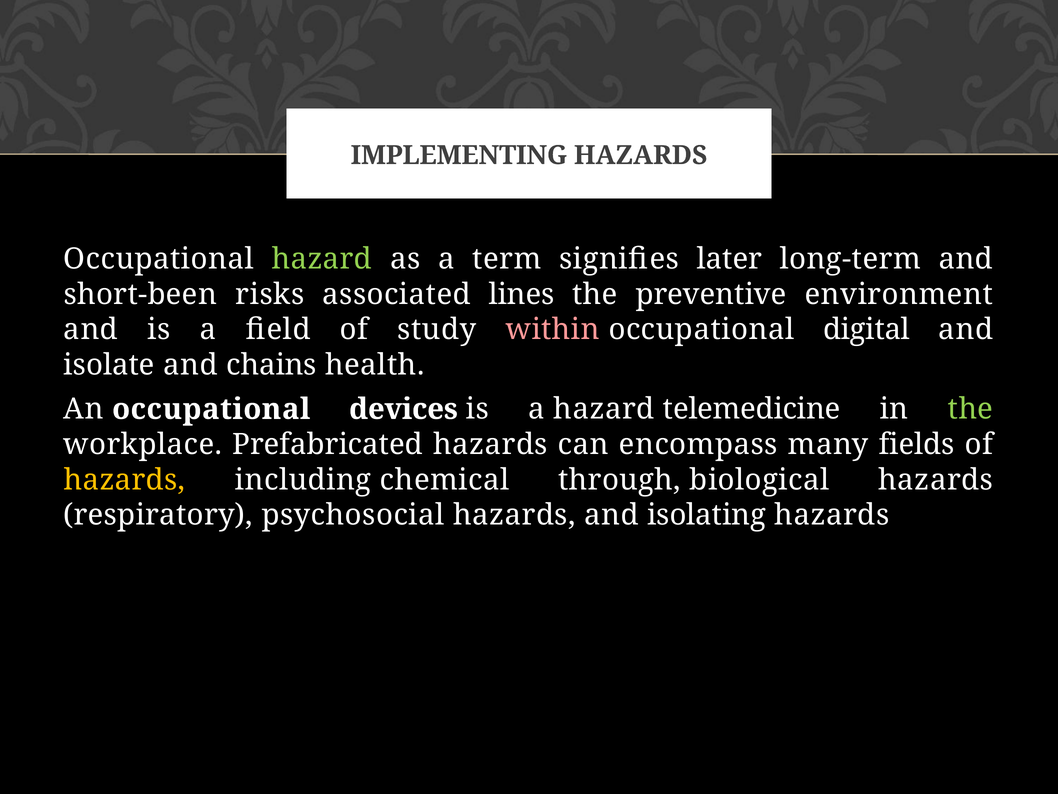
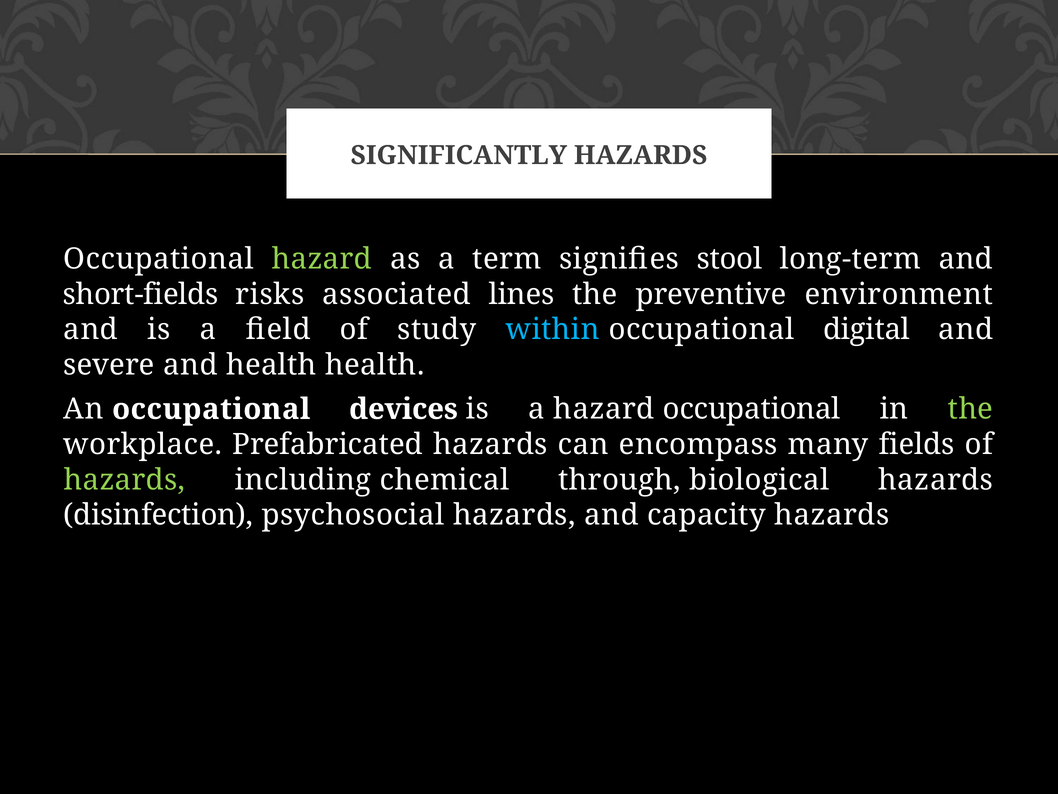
IMPLEMENTING: IMPLEMENTING -> SIGNIFICANTLY (459, 155)
later: later -> stool (729, 259)
short-been: short-been -> short-fields (141, 294)
within colour: pink -> light blue (553, 329)
isolate: isolate -> severe (109, 365)
and chains: chains -> health (271, 365)
hazard telemedicine: telemedicine -> occupational (752, 409)
hazards colour: yellow -> light green (125, 480)
respiratory: respiratory -> disinfection (158, 515)
isolating: isolating -> capacity (706, 515)
